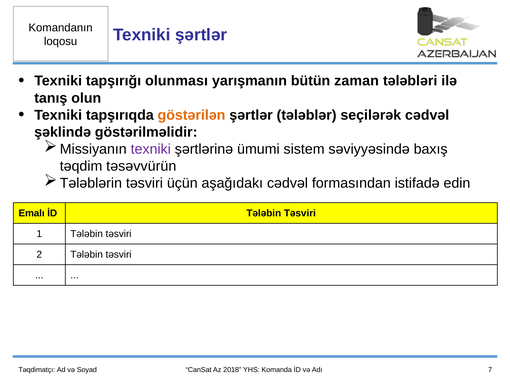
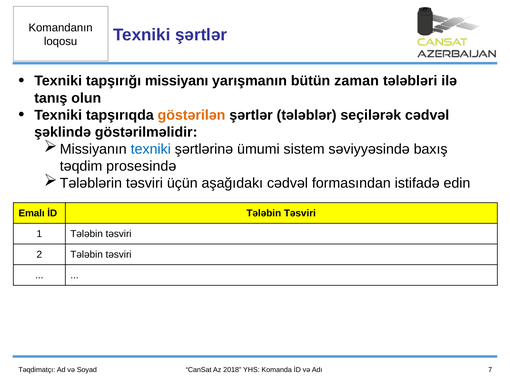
olunması: olunması -> missiyanı (177, 81)
texniki colour: purple -> blue (151, 149)
təsəvvürün: təsəvvürün -> prosesində (141, 166)
